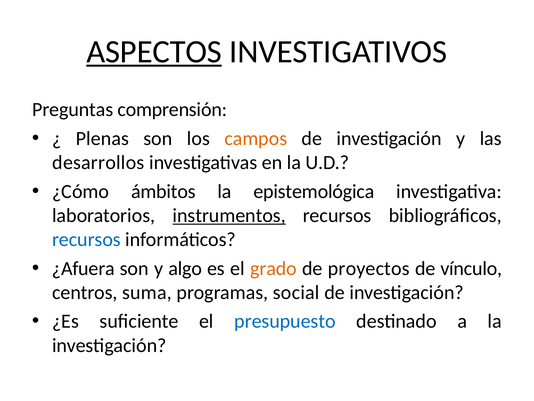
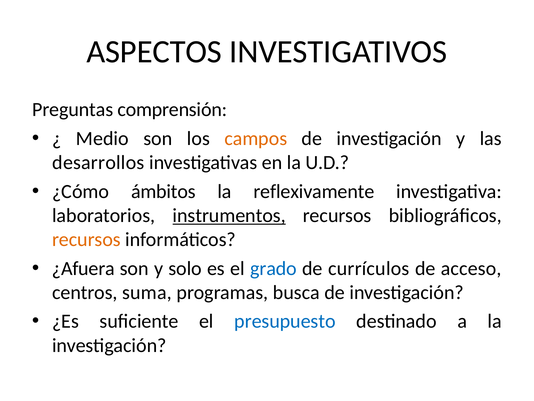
ASPECTOS underline: present -> none (154, 52)
Plenas: Plenas -> Medio (102, 138)
epistemológica: epistemológica -> reflexivamente (314, 191)
recursos colour: blue -> orange (86, 239)
algo: algo -> solo (185, 268)
grado colour: orange -> blue (273, 268)
proyectos: proyectos -> currículos (369, 268)
vínculo: vínculo -> acceso (471, 268)
social: social -> busca (296, 292)
